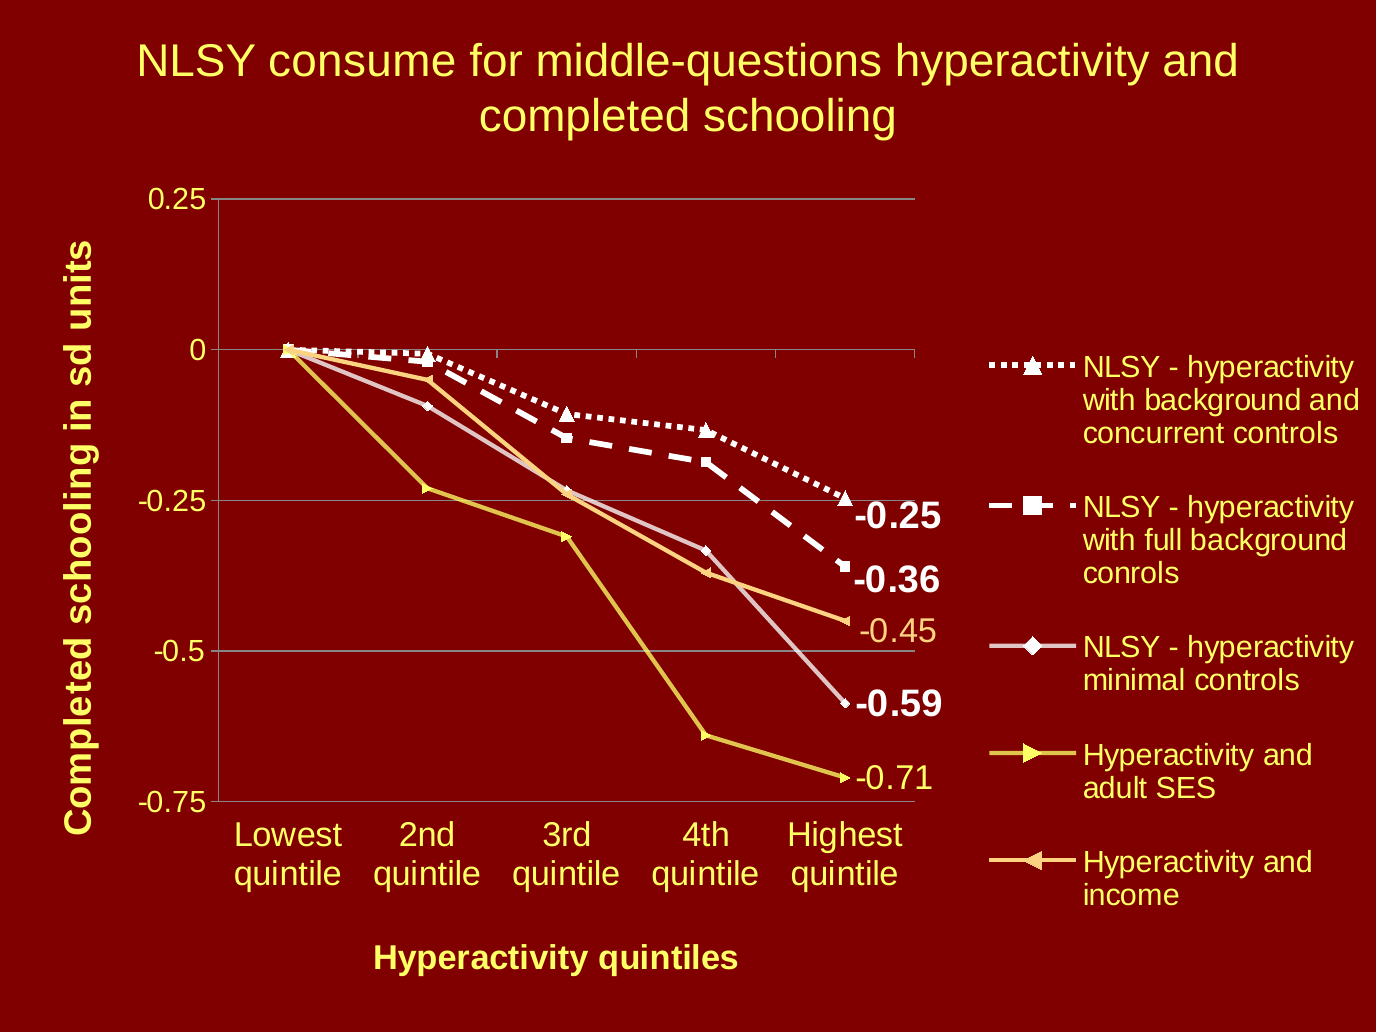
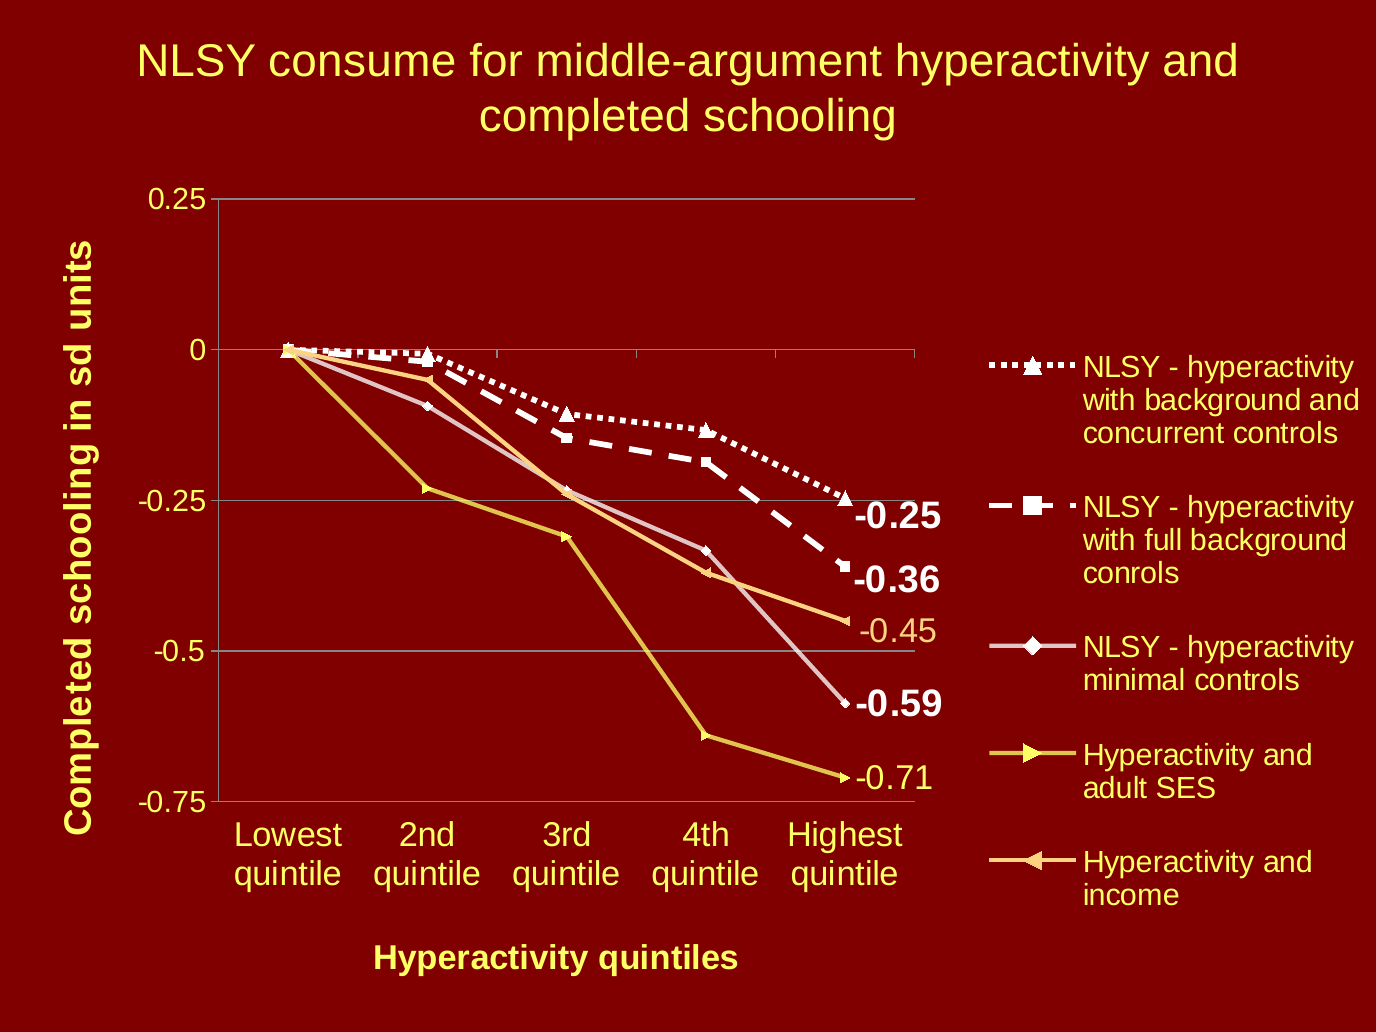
middle-questions: middle-questions -> middle-argument (709, 62)
